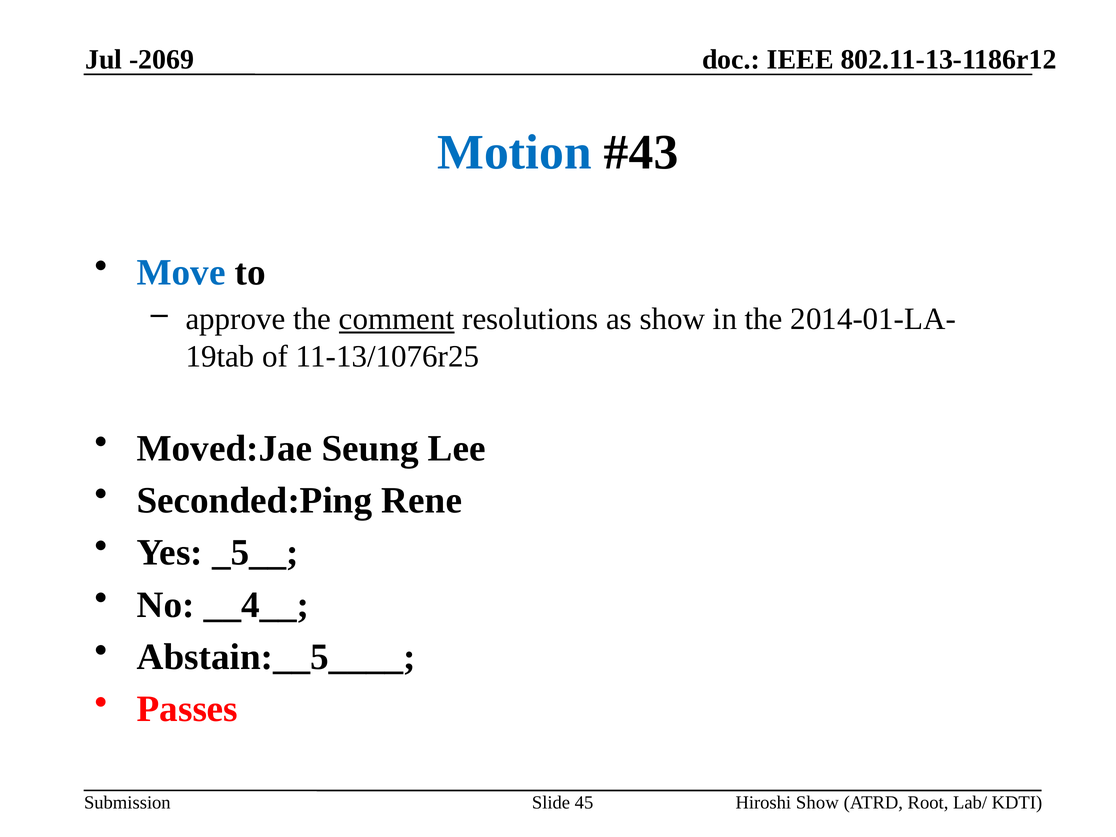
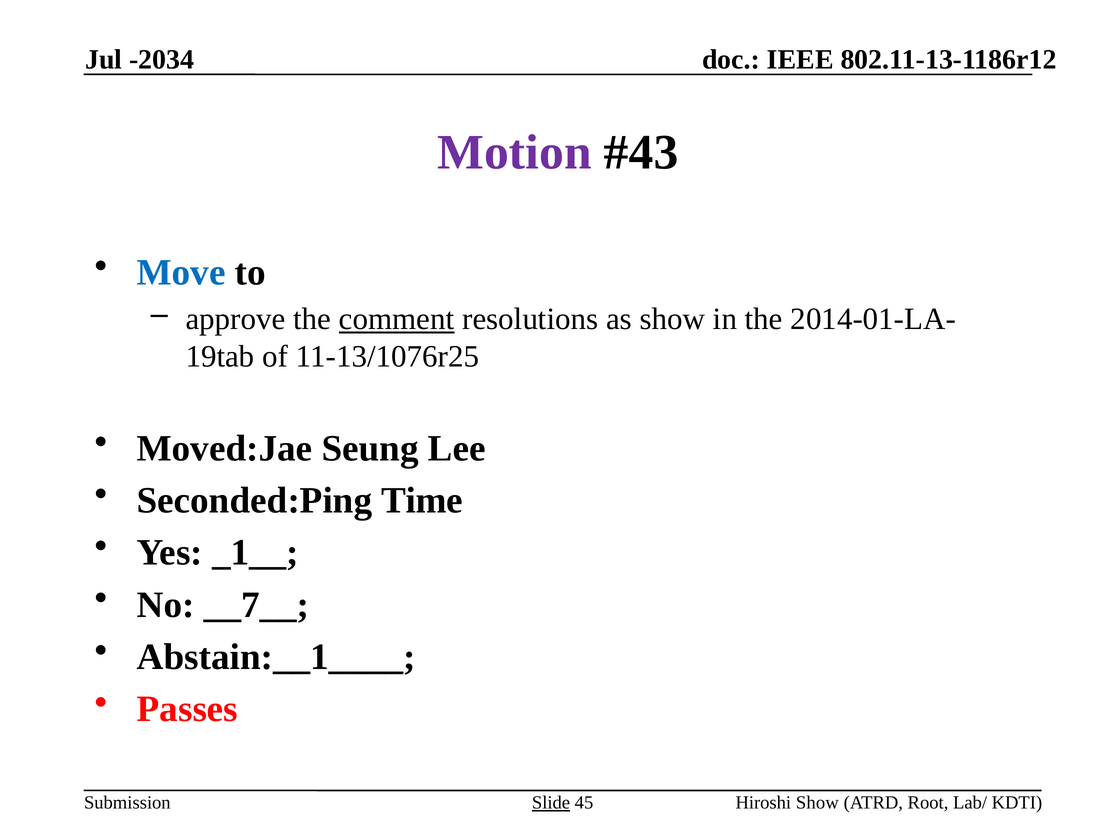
-2069: -2069 -> -2034 (162, 60)
Motion colour: blue -> purple (514, 152)
Rene: Rene -> Time (422, 501)
_5__: _5__ -> _1__ (255, 553)
__4__: __4__ -> __7__ (257, 605)
Abstain:__5____: Abstain:__5____ -> Abstain:__1____ (276, 657)
Slide underline: none -> present (551, 803)
